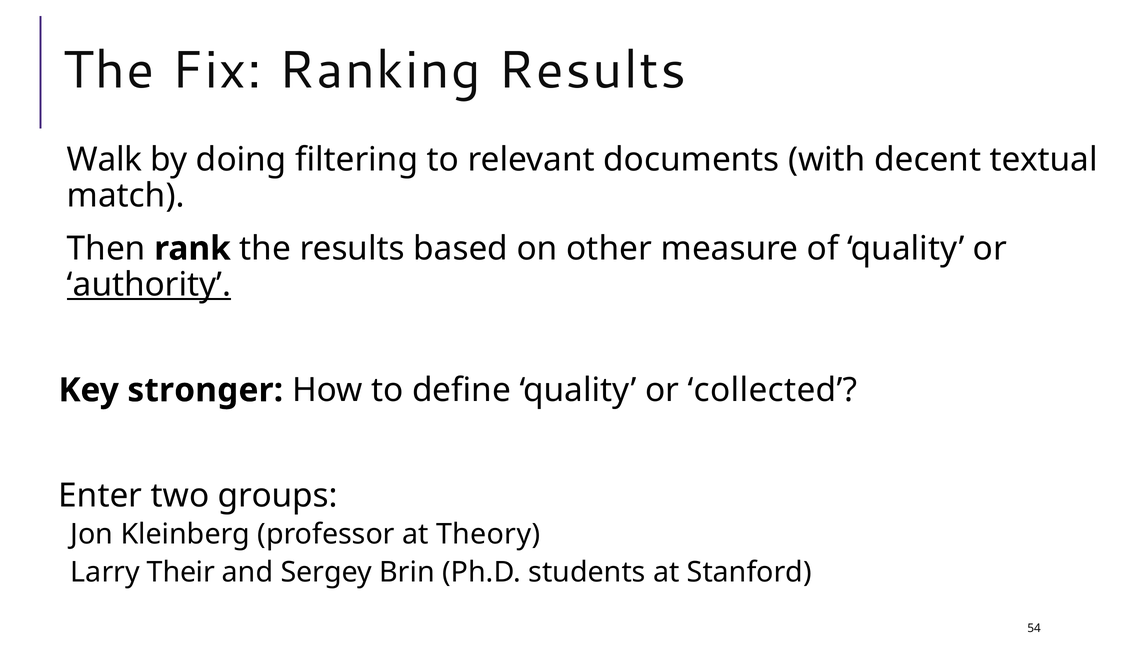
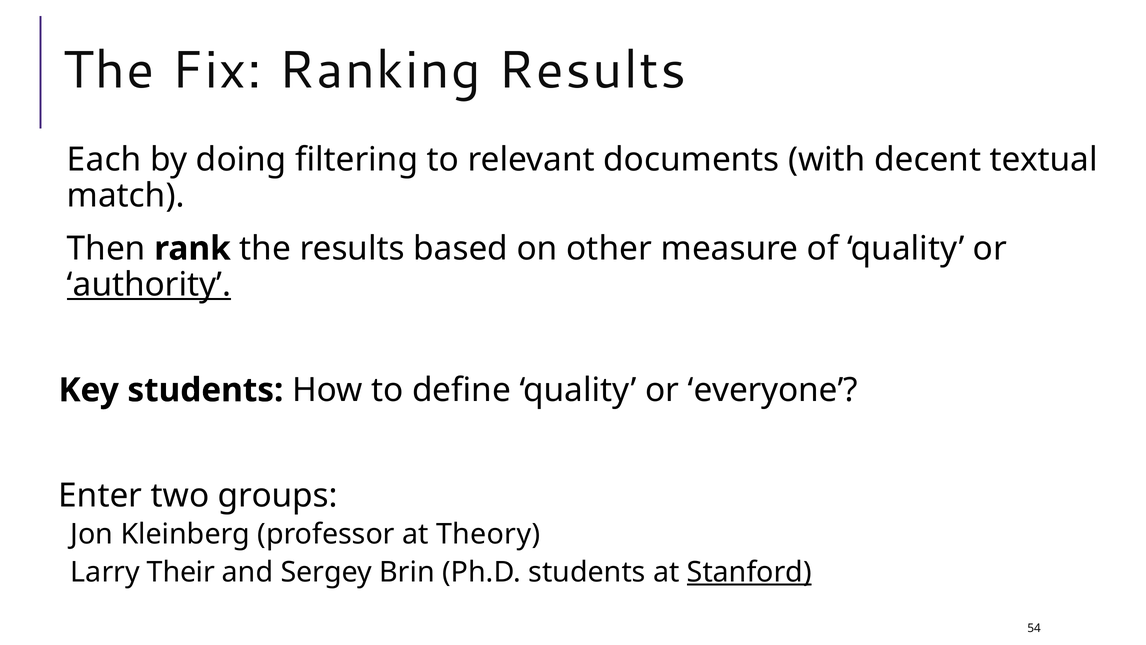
Walk: Walk -> Each (104, 160)
Key stronger: stronger -> students (205, 390)
collected: collected -> everyone (773, 390)
Stanford underline: none -> present (749, 572)
